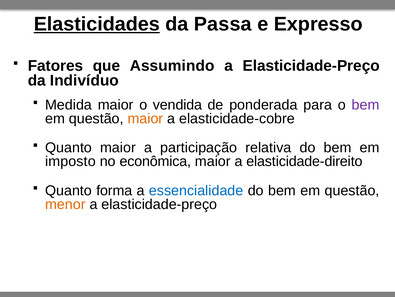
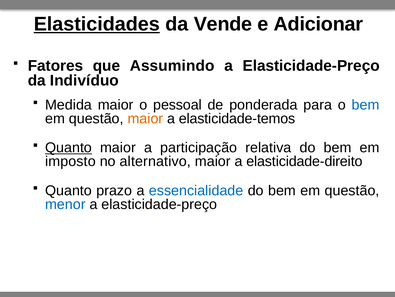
Passa: Passa -> Vende (223, 24)
Expresso: Expresso -> Adicionar (318, 24)
vendida: vendida -> pessoal (177, 105)
bem colour: purple -> blue (366, 105)
elasticidade-cobre: elasticidade-cobre -> elasticidade-temos (237, 118)
Quanto underline: none -> present (68, 147)
econômica: econômica -> alternativo (155, 161)
forma: forma -> prazo (114, 190)
menor colour: orange -> blue (65, 204)
